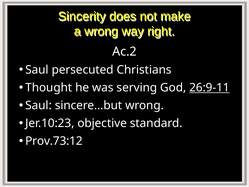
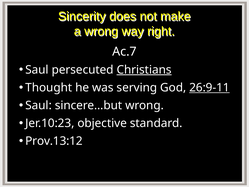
Ac.2: Ac.2 -> Ac.7 (125, 51)
Christians underline: none -> present (144, 70)
Prov.73:12: Prov.73:12 -> Prov.13:12 (54, 141)
